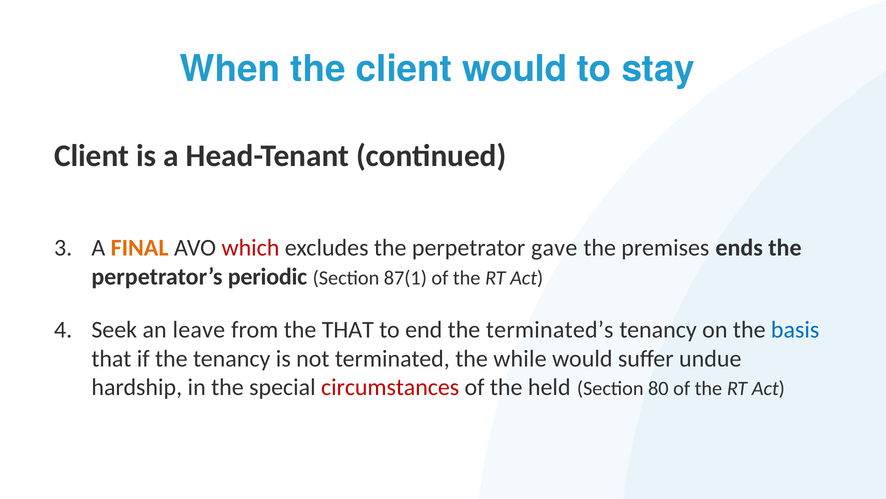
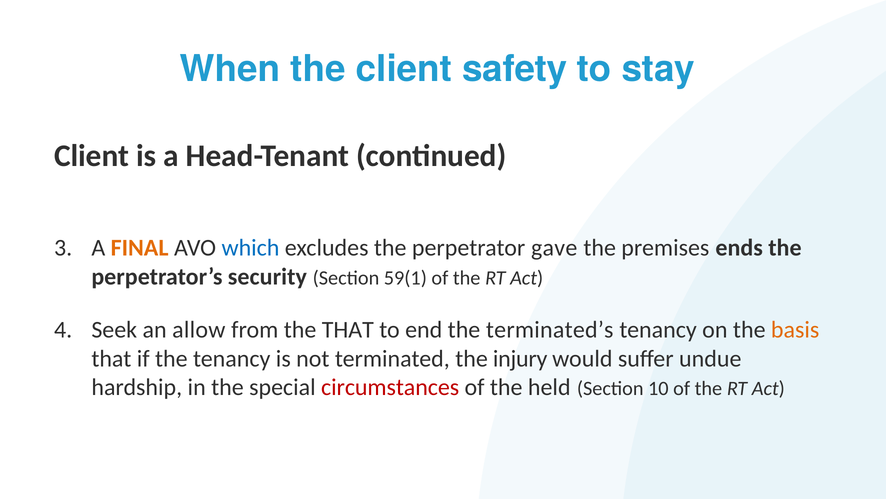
client would: would -> safety (515, 69)
which colour: red -> blue (250, 248)
periodic: periodic -> security (267, 276)
87(1: 87(1 -> 59(1 (405, 278)
leave: leave -> allow (199, 329)
basis colour: blue -> orange (795, 329)
while: while -> injury (520, 358)
80: 80 -> 10 (658, 388)
